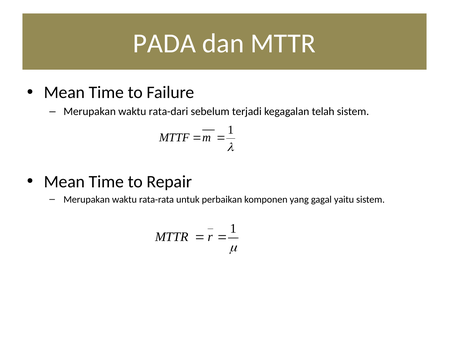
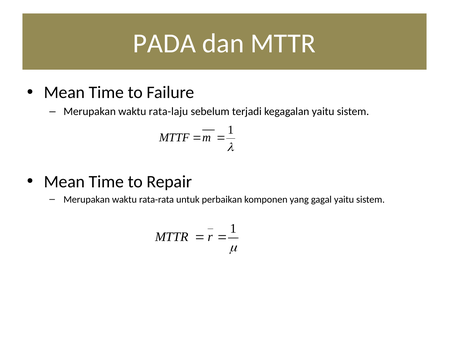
rata-dari: rata-dari -> rata-laju (168, 111)
kegagalan telah: telah -> yaitu (323, 111)
